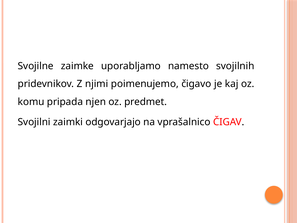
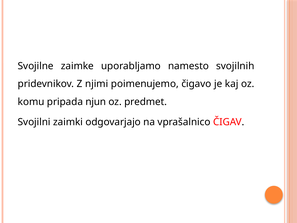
njen: njen -> njun (96, 102)
